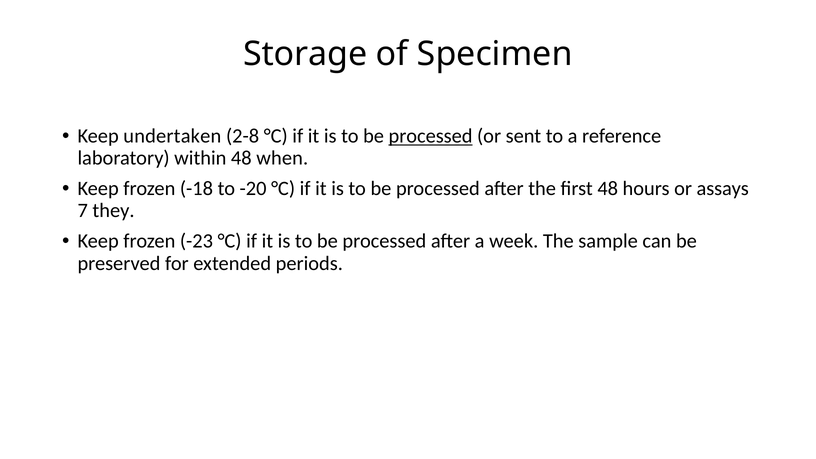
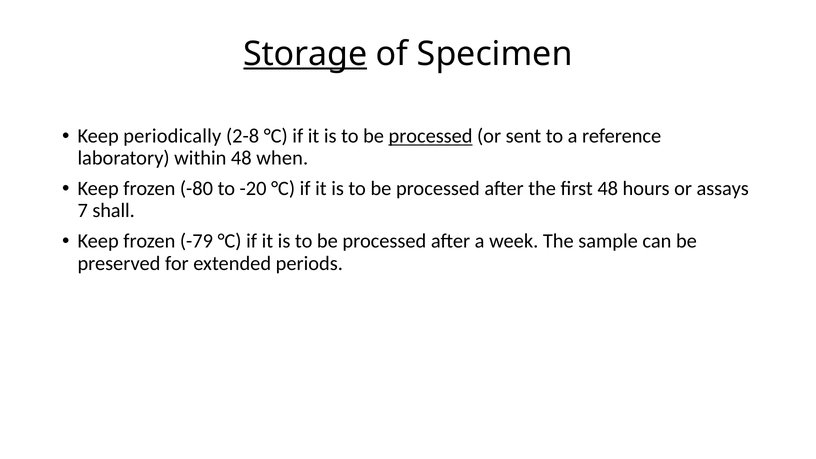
Storage underline: none -> present (305, 54)
undertaken: undertaken -> periodically (172, 136)
-18: -18 -> -80 (196, 189)
they: they -> shall (114, 211)
-23: -23 -> -79 (196, 241)
